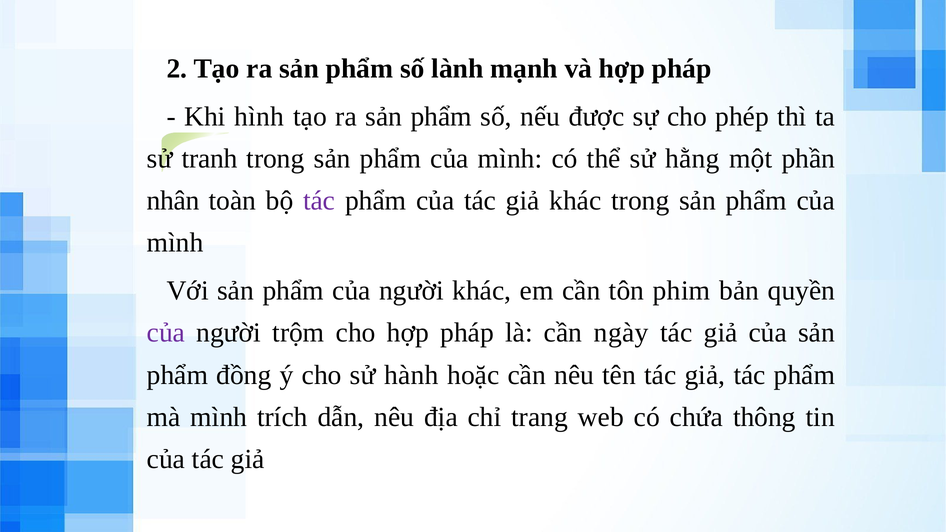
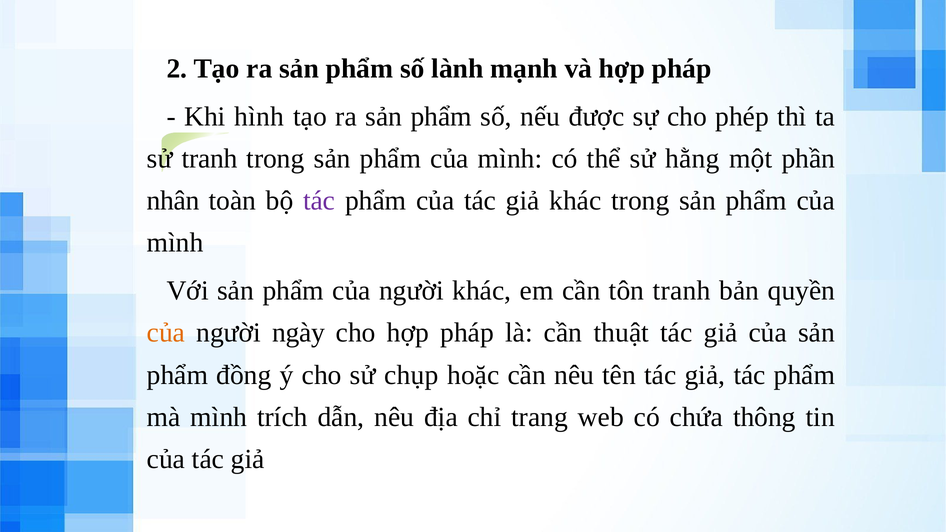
tôn phim: phim -> tranh (682, 291)
của colour: purple -> orange (166, 333)
trộm: trộm -> ngày (299, 333)
ngày: ngày -> thuật (621, 333)
hành: hành -> chụp (411, 375)
